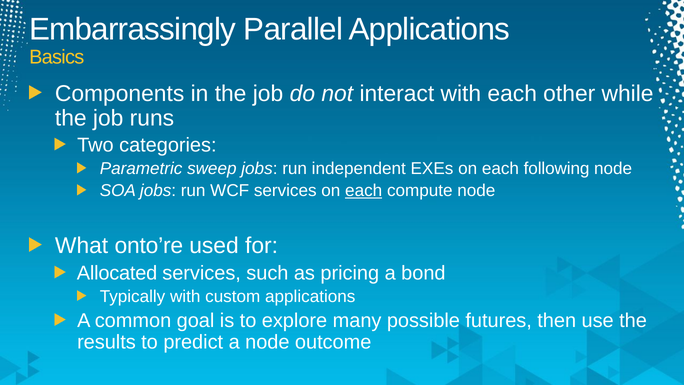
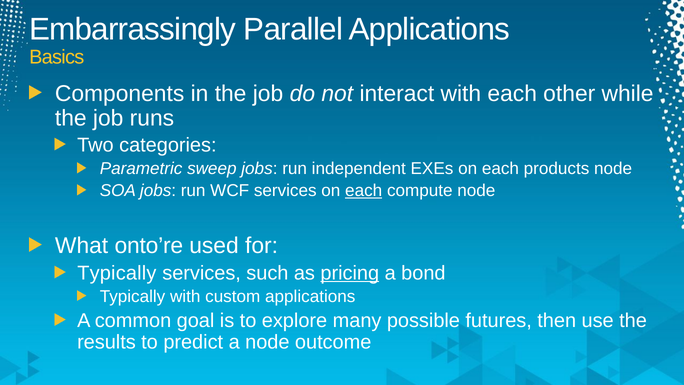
following: following -> products (557, 169)
Allocated: Allocated -> Typically (117, 273)
pricing underline: none -> present (350, 273)
